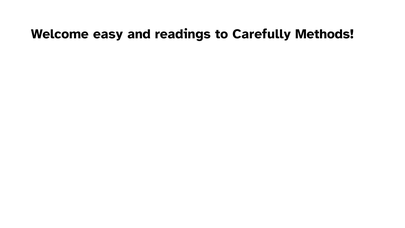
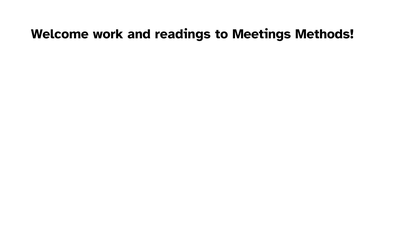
easy: easy -> work (108, 34)
Carefully: Carefully -> Meetings (262, 34)
